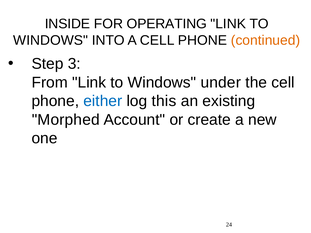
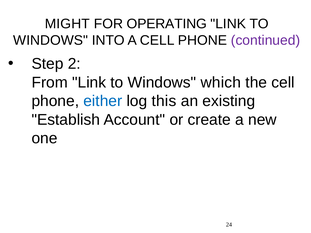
INSIDE: INSIDE -> MIGHT (67, 24)
continued colour: orange -> purple (266, 40)
3: 3 -> 2 (74, 64)
under: under -> which (221, 82)
Morphed: Morphed -> Establish (66, 120)
